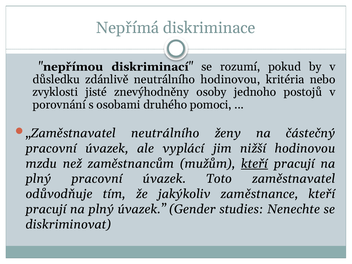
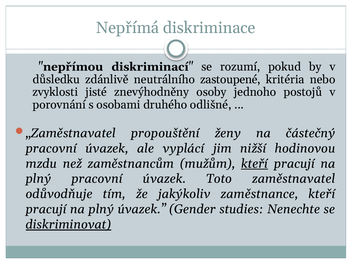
neutrálního hodinovou: hodinovou -> zastoupené (231, 79)
pomoci: pomoci -> odlišné (211, 105)
„Zaměstnavatel neutrálního: neutrálního -> propouštění (165, 133)
diskriminovat underline: none -> present (68, 225)
